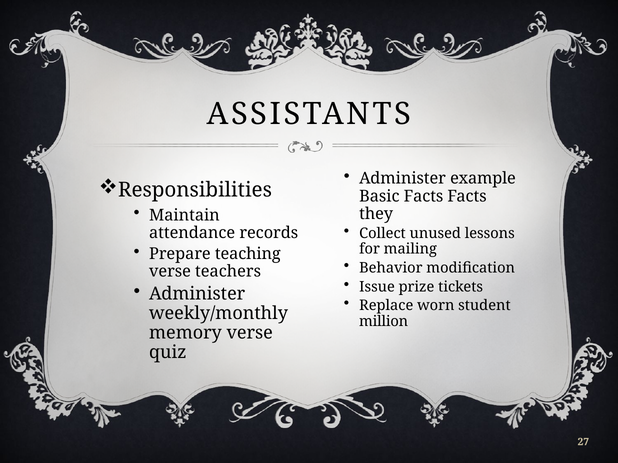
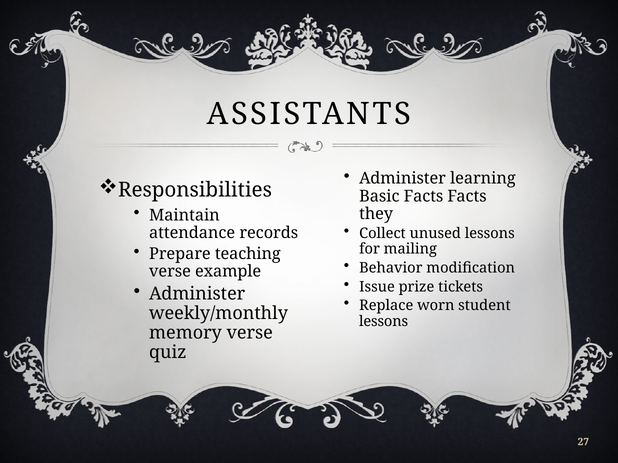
example: example -> learning (483, 179)
teachers: teachers -> example (228, 272)
million: million -> lessons (384, 322)
